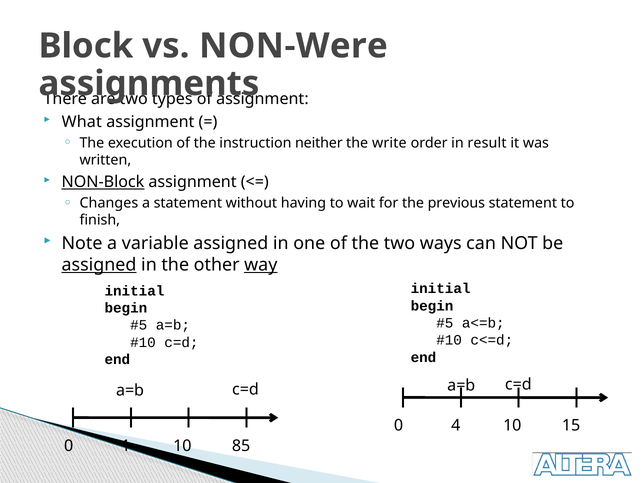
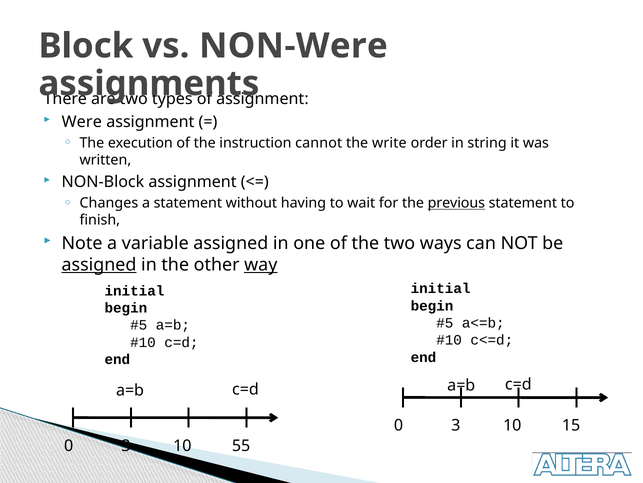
What: What -> Were (82, 122)
neither: neither -> cannot (319, 143)
result: result -> string (487, 143)
NON-Block underline: present -> none (103, 182)
previous underline: none -> present (456, 203)
4: 4 -> 3 (456, 425)
1: 1 -> 3 (126, 445)
85: 85 -> 55 (241, 445)
